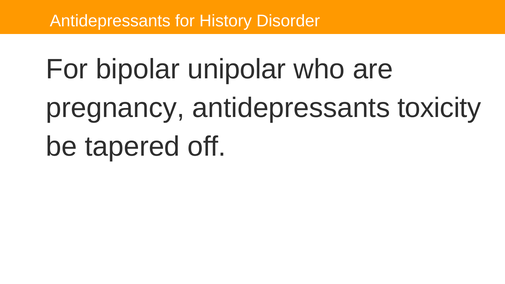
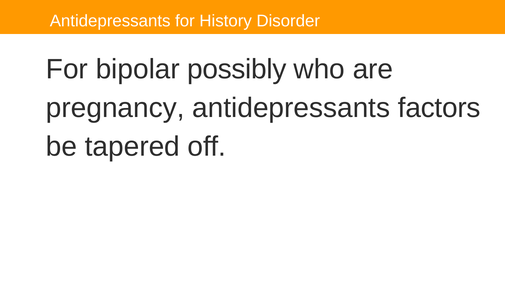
unipolar: unipolar -> possibly (237, 69)
toxicity: toxicity -> factors (439, 108)
